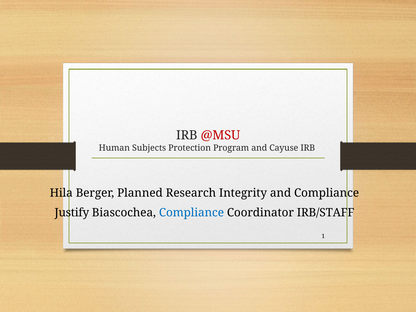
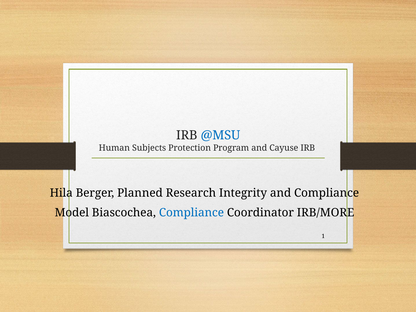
@MSU colour: red -> blue (220, 135)
Justify: Justify -> Model (72, 213)
IRB/STAFF: IRB/STAFF -> IRB/MORE (326, 213)
